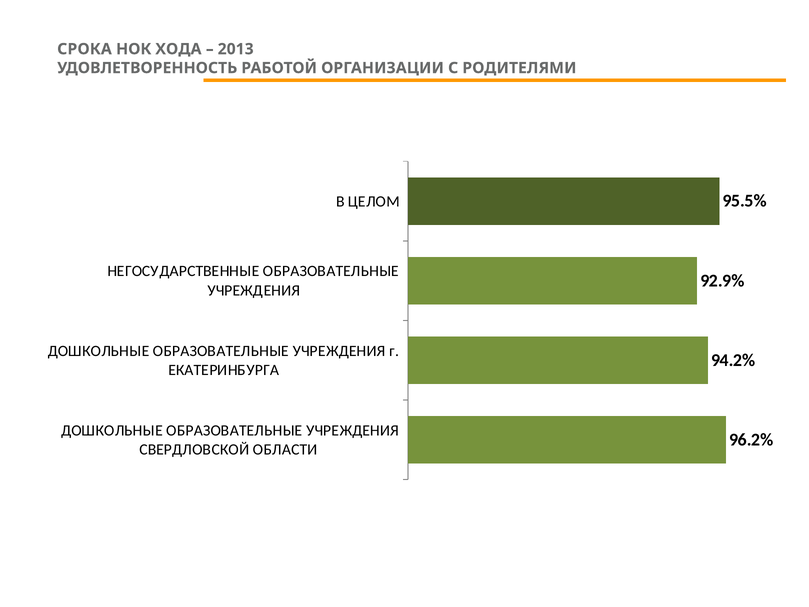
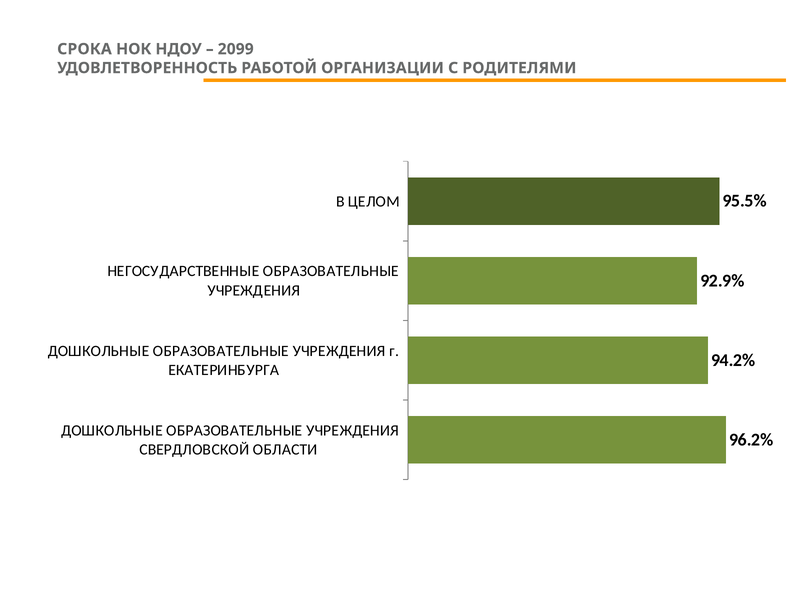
ХОДА: ХОДА -> НДОУ (179, 49)
2013: 2013 -> 2099 (236, 49)
